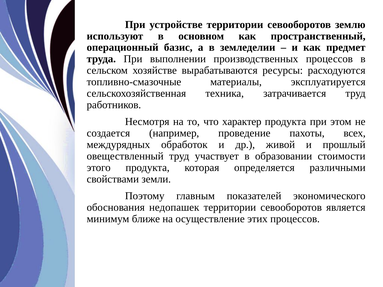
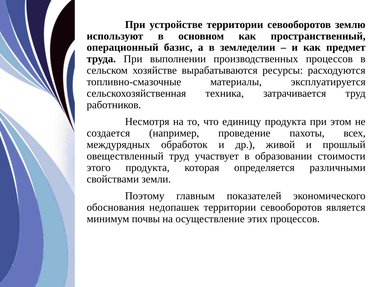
характер: характер -> единицу (242, 122)
ближе: ближе -> почвы (146, 219)
